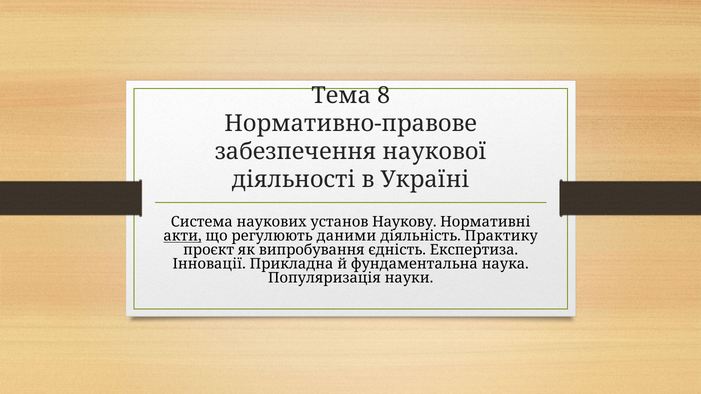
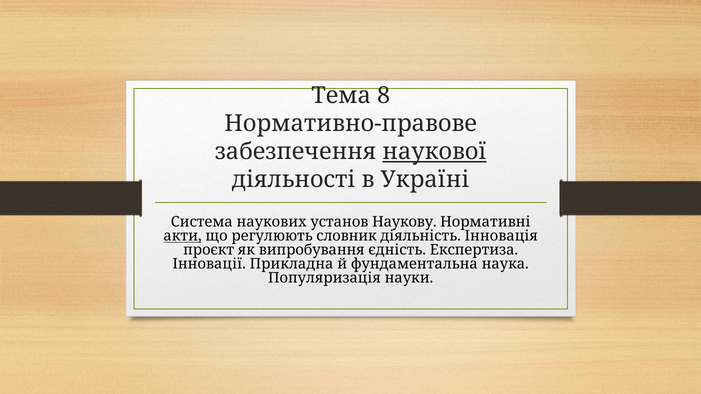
наукової underline: none -> present (434, 152)
даними: даними -> словник (347, 236)
Практику: Практику -> Інновація (501, 236)
